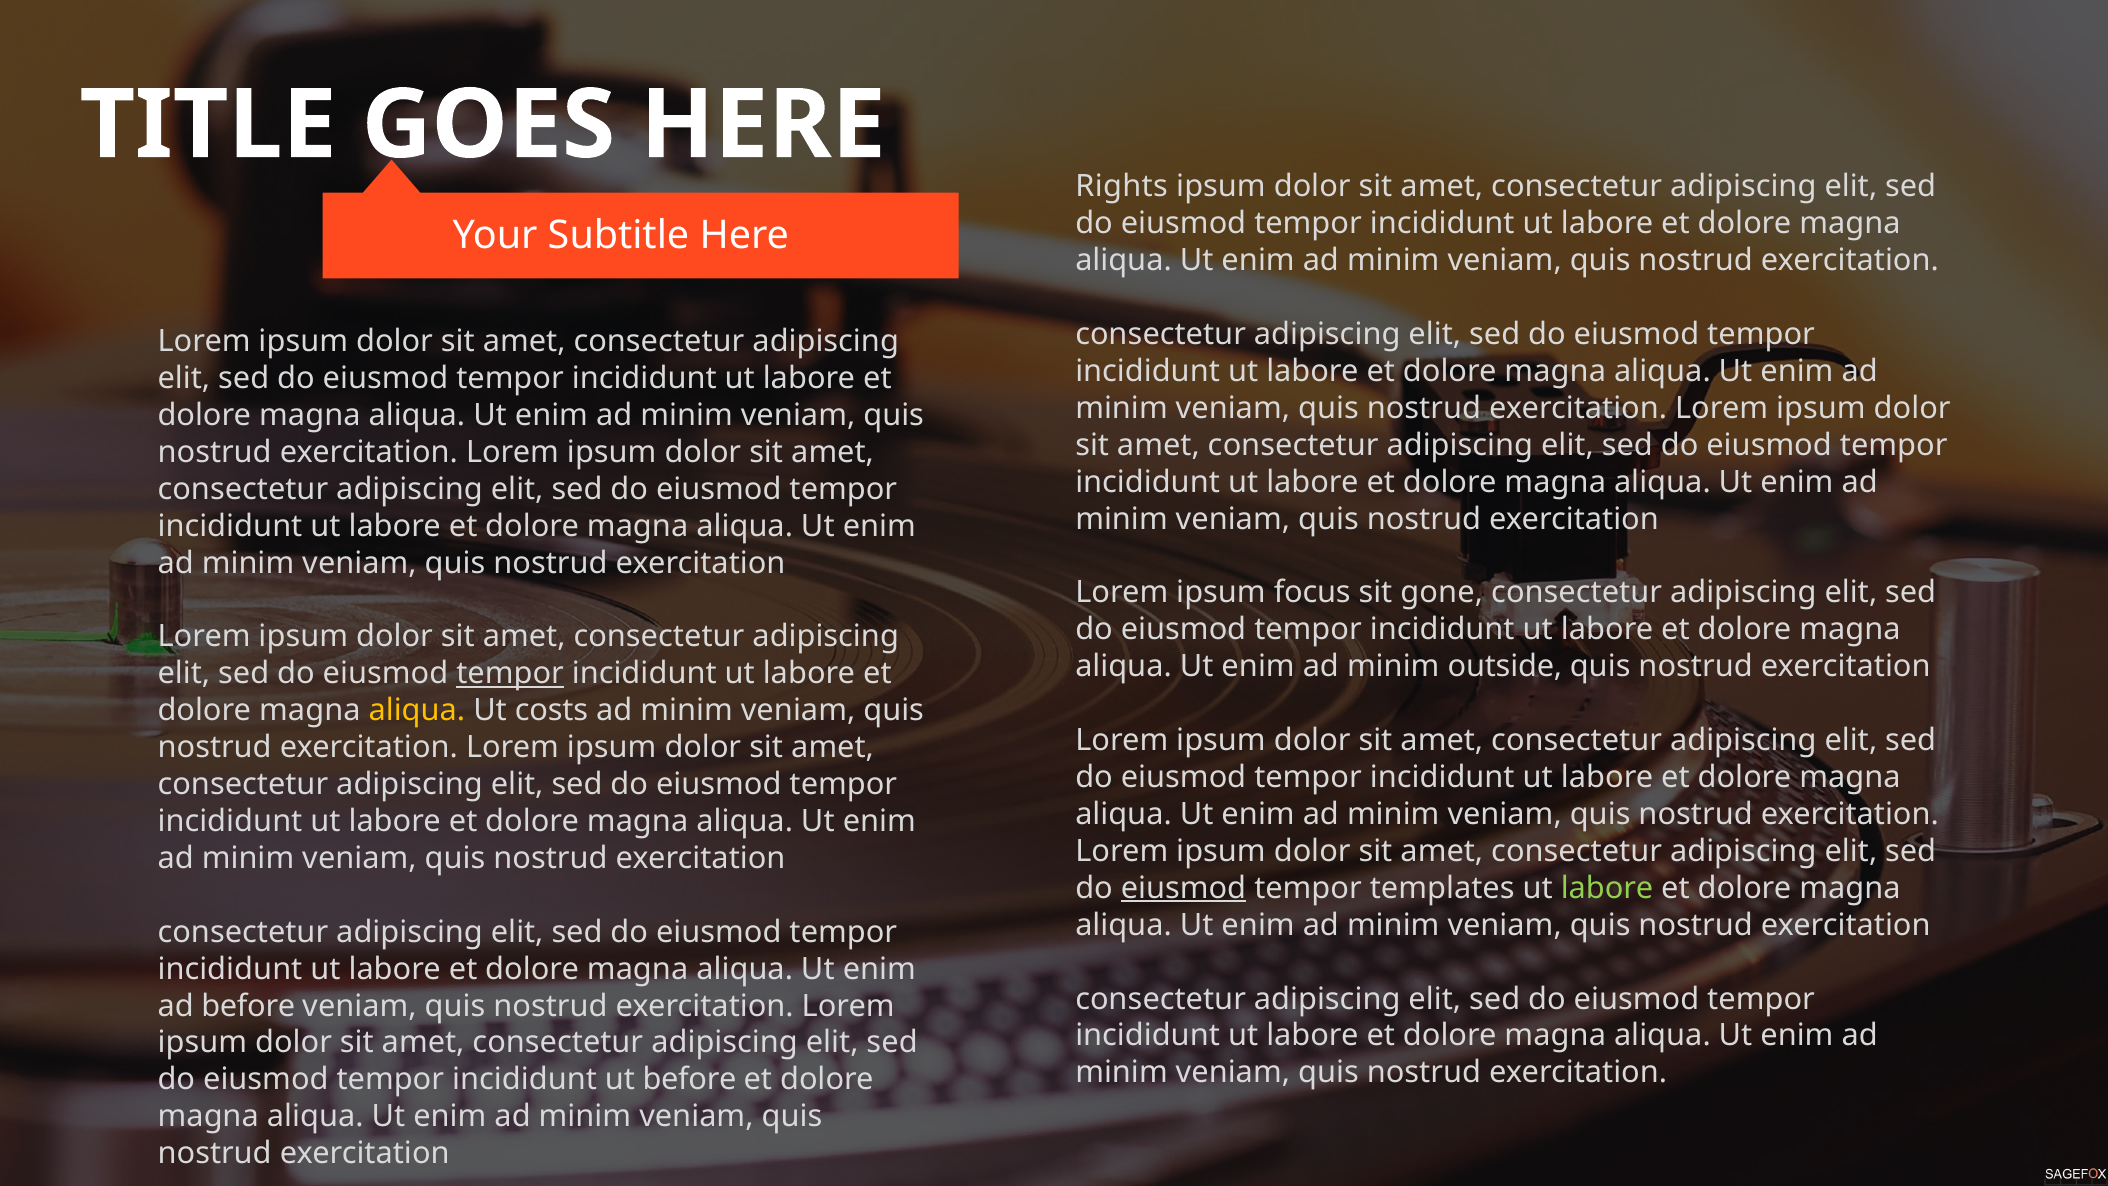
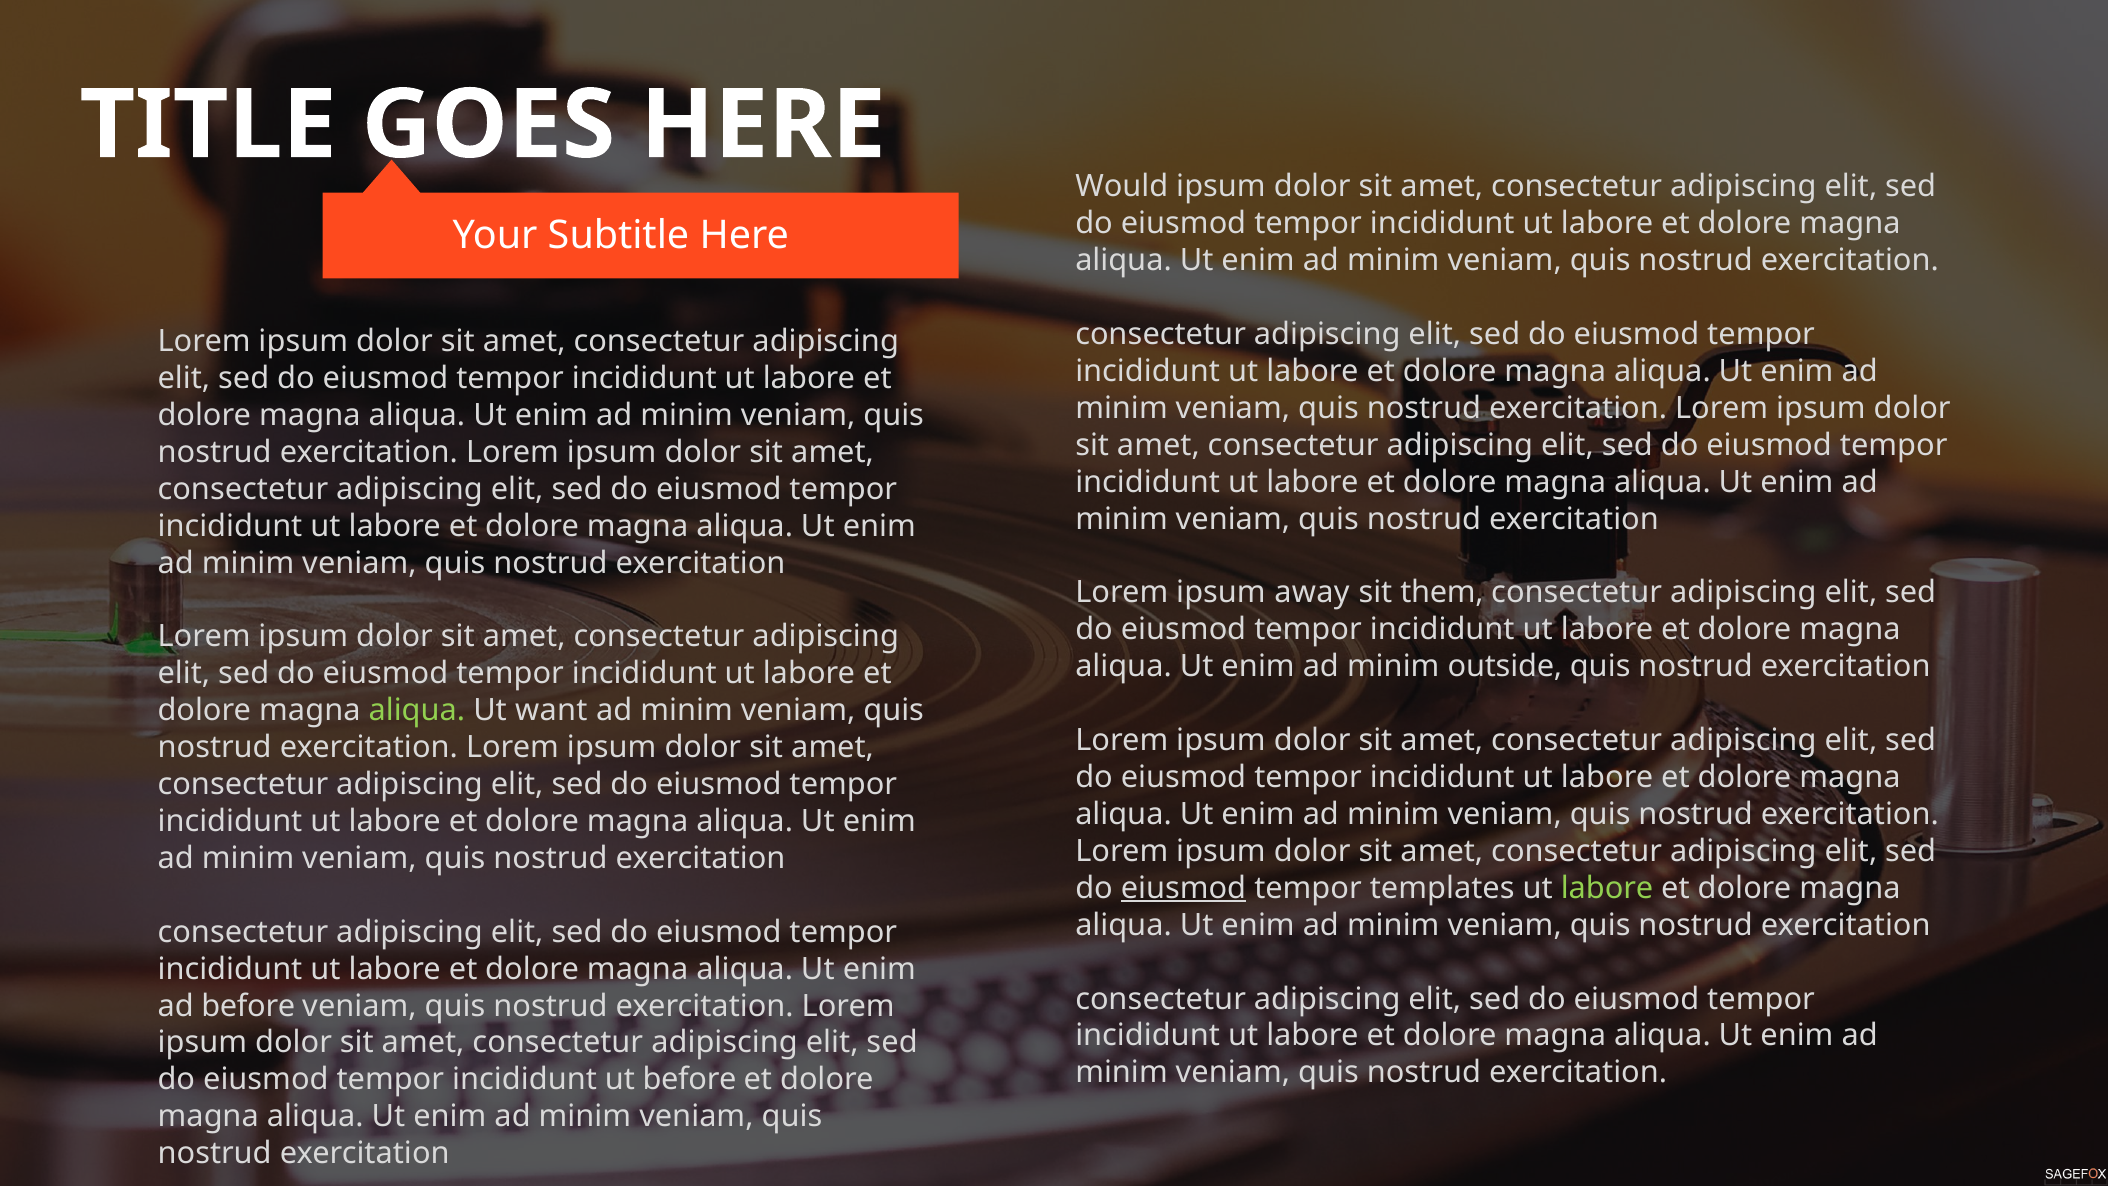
Rights: Rights -> Would (1122, 187)
focus: focus -> away (1312, 593)
gone: gone -> them (1442, 593)
tempor underline: present -> none (510, 673)
aliqua colour: yellow -> light green (417, 710)
costs: costs -> want (551, 710)
